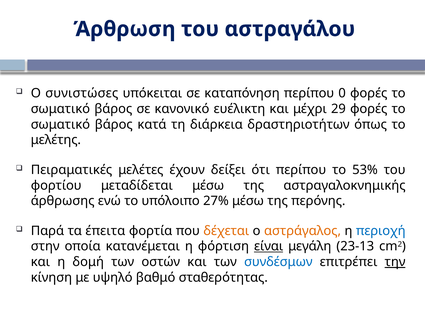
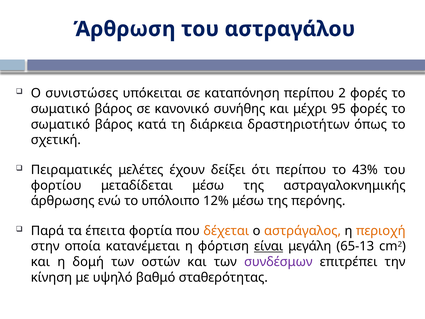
0: 0 -> 2 (342, 93)
ευέλικτη: ευέλικτη -> συνήθης (239, 109)
29: 29 -> 95 (338, 109)
μελέτης: μελέτης -> σχετική (56, 140)
53%: 53% -> 43% (365, 170)
27%: 27% -> 12% (216, 201)
περιοχή colour: blue -> orange (381, 231)
23-13: 23-13 -> 65-13 (355, 246)
συνδέσμων colour: blue -> purple (278, 262)
την underline: present -> none (395, 262)
